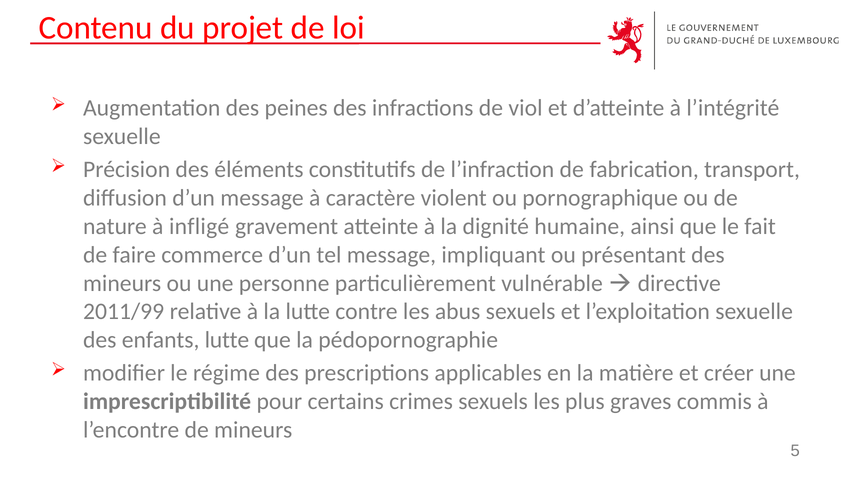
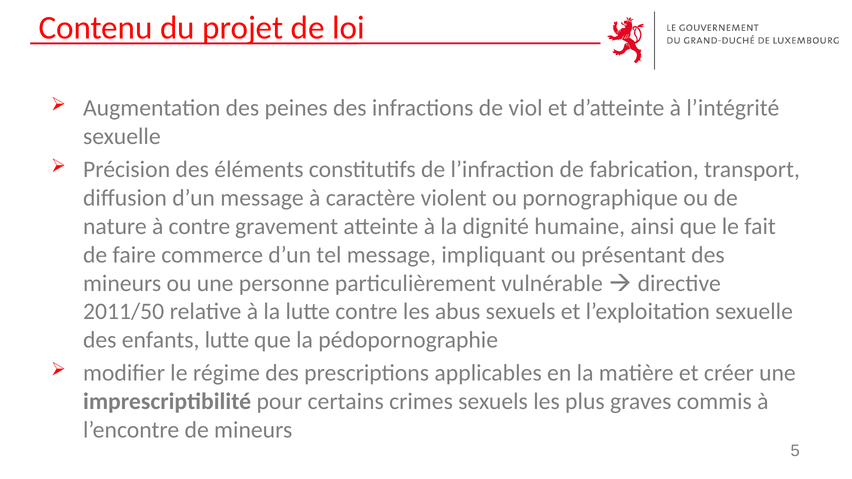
à infligé: infligé -> contre (199, 227)
2011/99: 2011/99 -> 2011/50 (124, 312)
